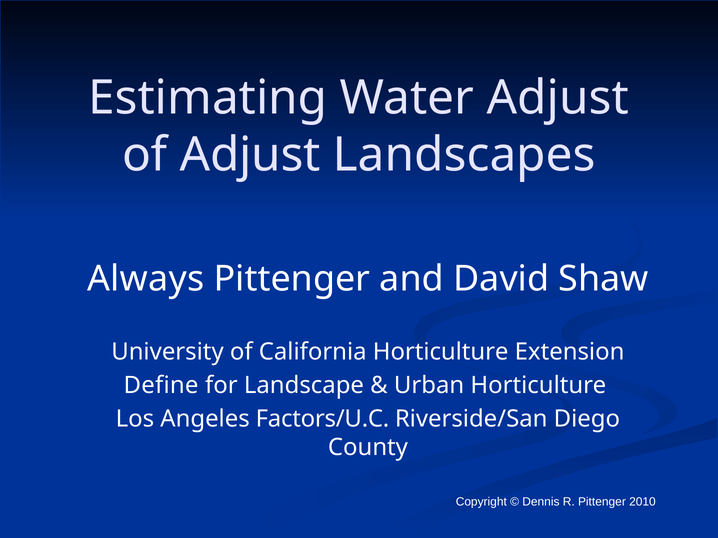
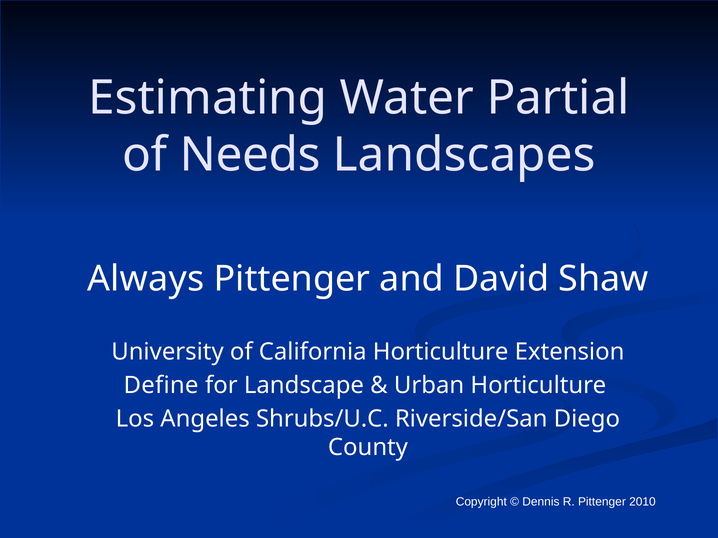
Water Adjust: Adjust -> Partial (558, 98)
of Adjust: Adjust -> Needs (250, 155)
Factors/U.C: Factors/U.C -> Shrubs/U.C (322, 419)
